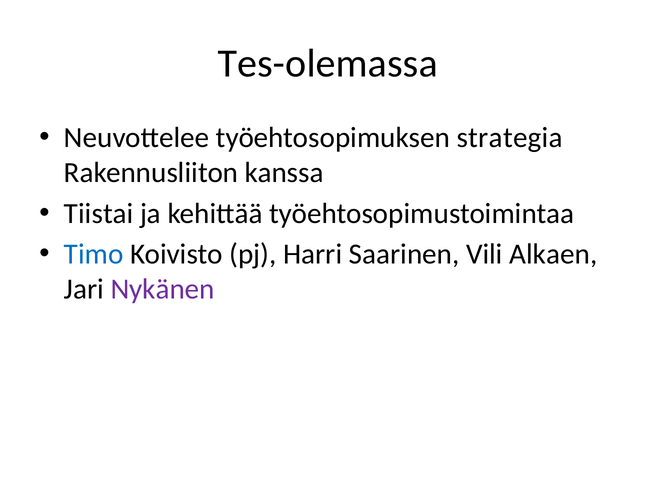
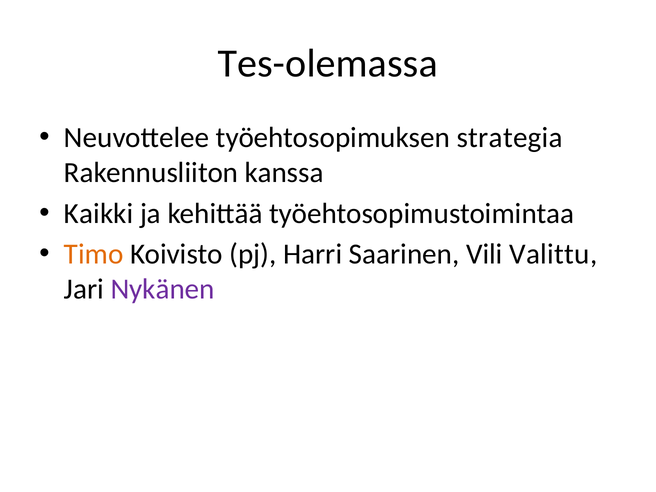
Tiistai: Tiistai -> Kaikki (99, 213)
Timo colour: blue -> orange (94, 254)
Alkaen: Alkaen -> Valittu (553, 254)
